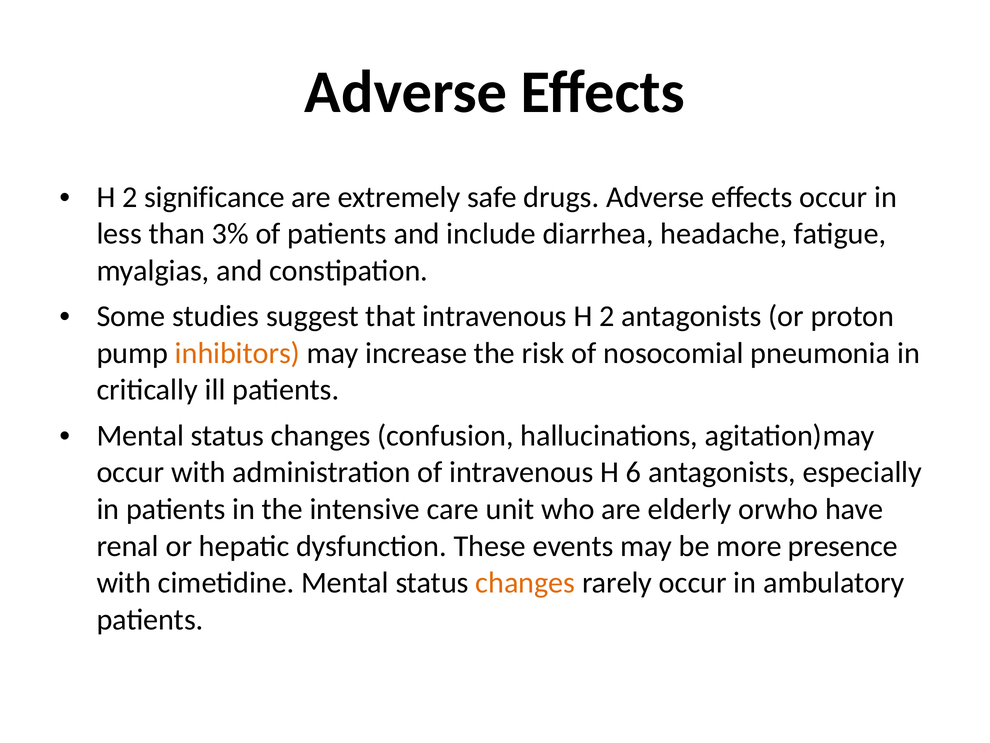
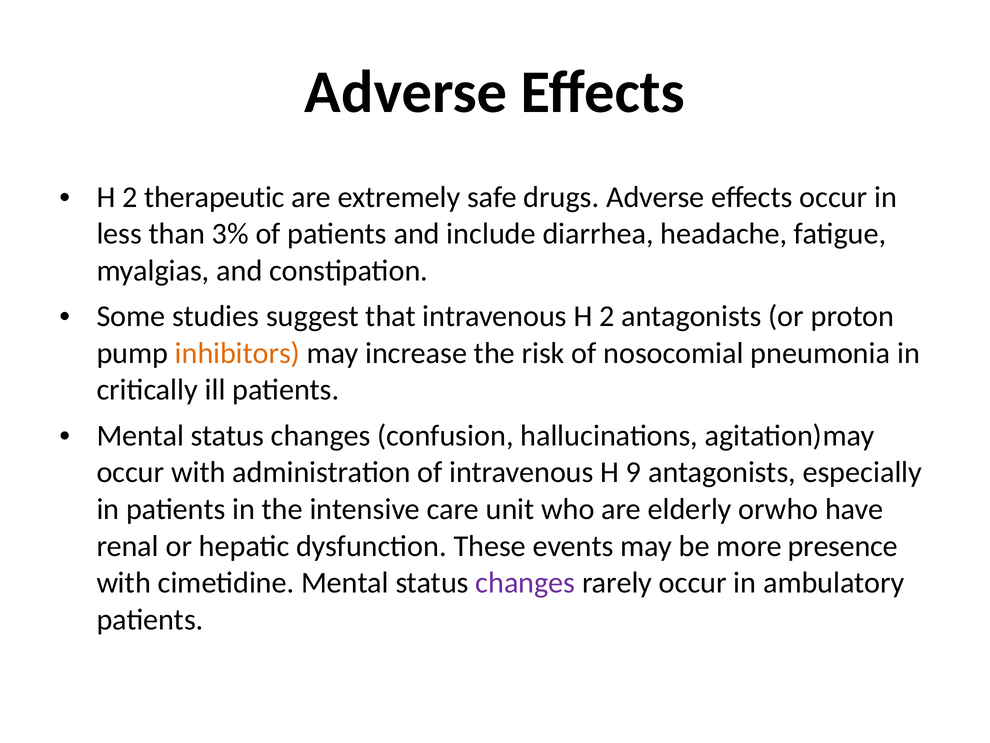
significance: significance -> therapeutic (214, 197)
6: 6 -> 9 (634, 472)
changes colour: orange -> purple (525, 582)
